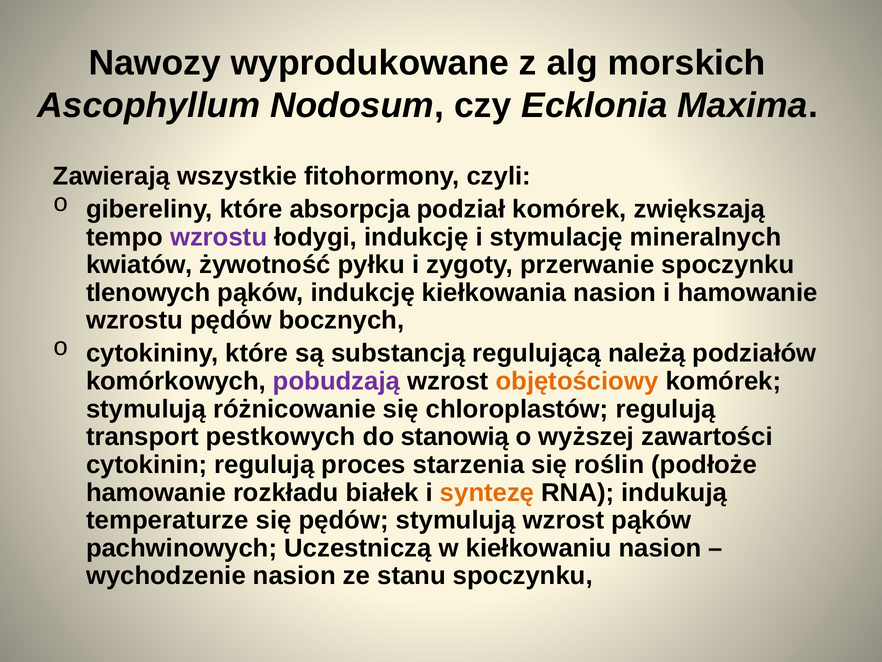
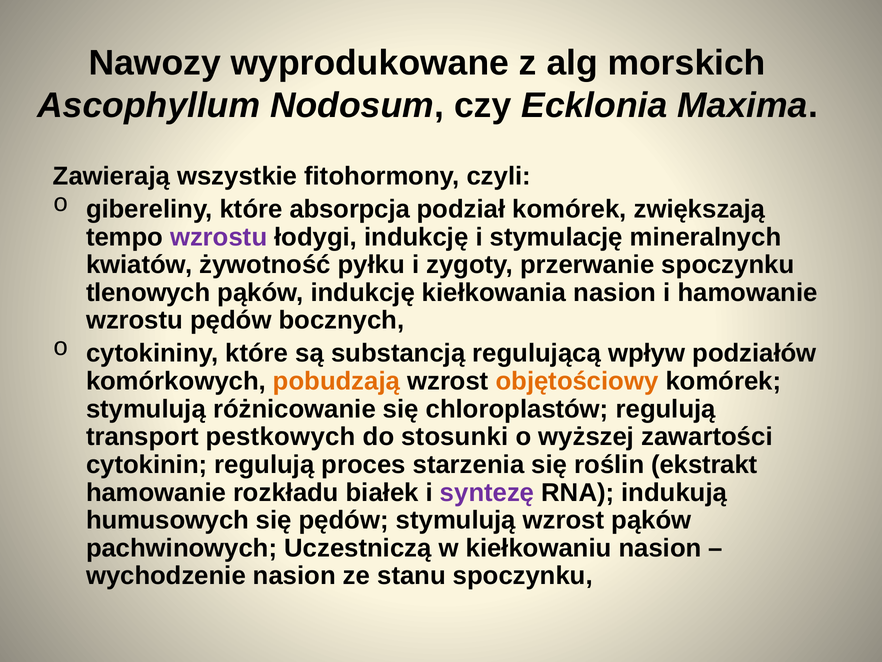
należą: należą -> wpływ (647, 353)
pobudzają colour: purple -> orange (336, 381)
stanowią: stanowią -> stosunki (455, 437)
podłoże: podłoże -> ekstrakt (704, 464)
syntezę colour: orange -> purple (487, 492)
temperaturze: temperaturze -> humusowych (167, 520)
